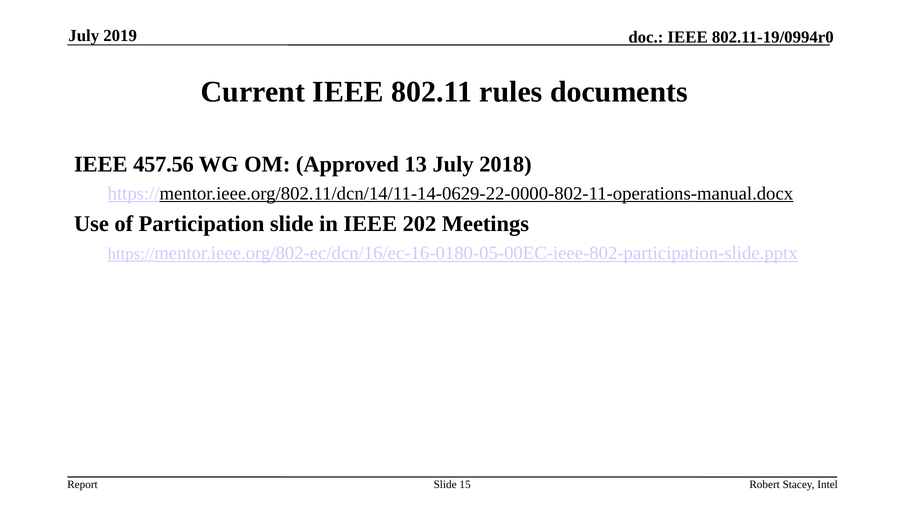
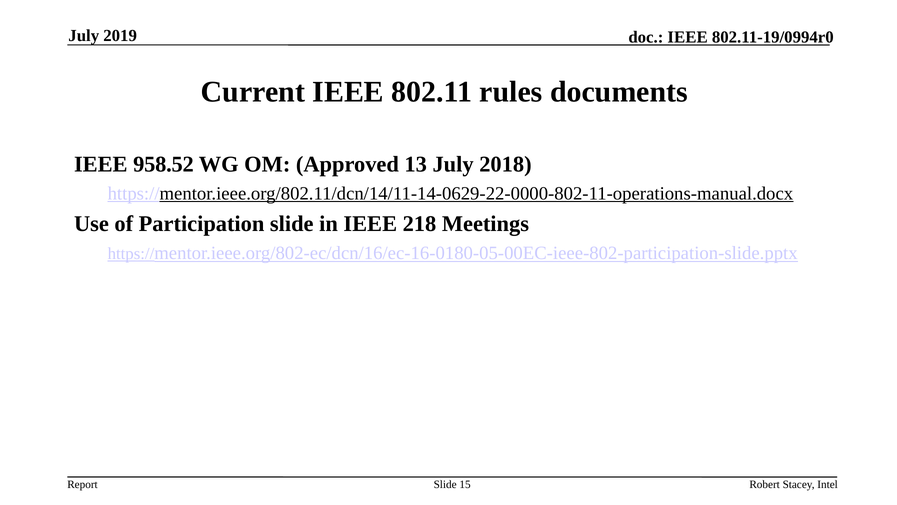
457.56: 457.56 -> 958.52 (164, 164)
202: 202 -> 218 (419, 224)
